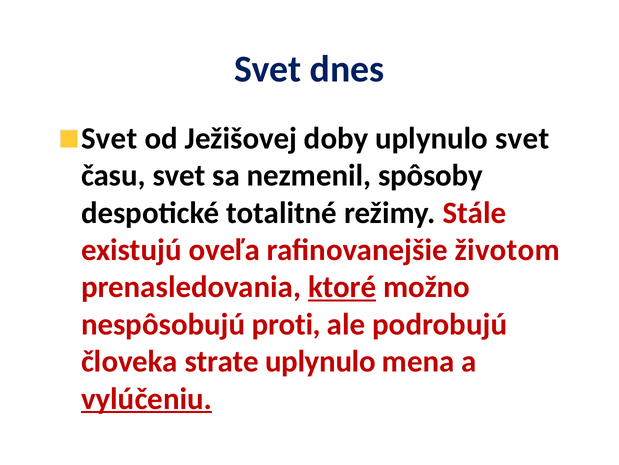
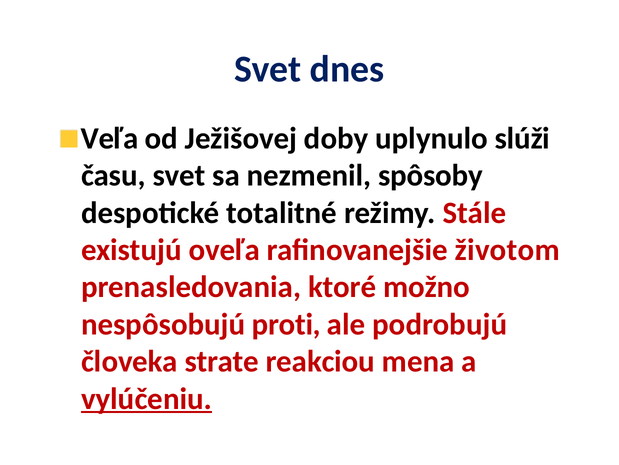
Svet: Svet -> Veľa (110, 138)
uplynulo svet: svet -> slúži (523, 138)
ktoré underline: present -> none (342, 287)
strate uplynulo: uplynulo -> reakciou (320, 361)
